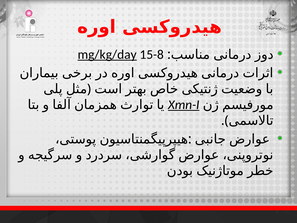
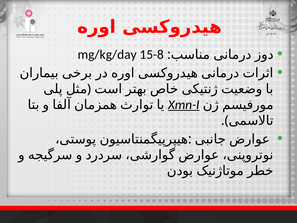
mg/kg/day underline: present -> none (107, 54)
